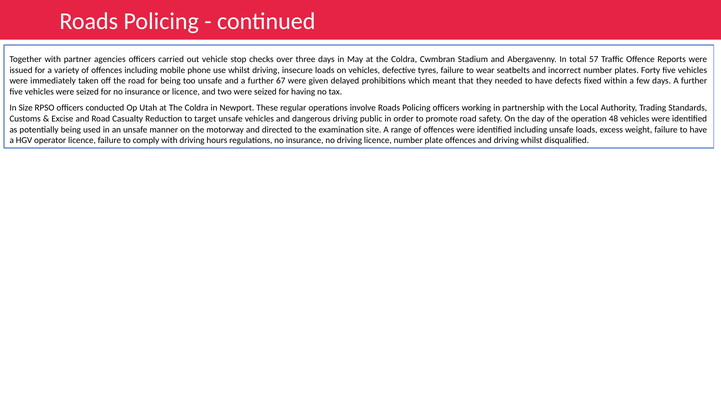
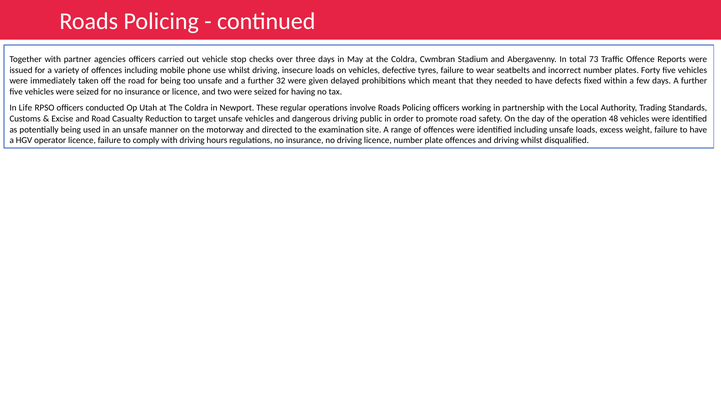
57: 57 -> 73 (594, 59)
67: 67 -> 32 (281, 81)
Size: Size -> Life (26, 108)
